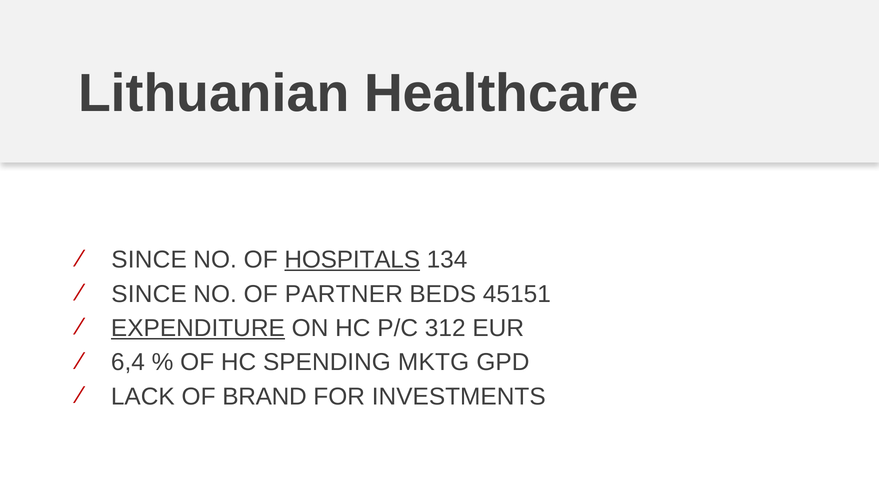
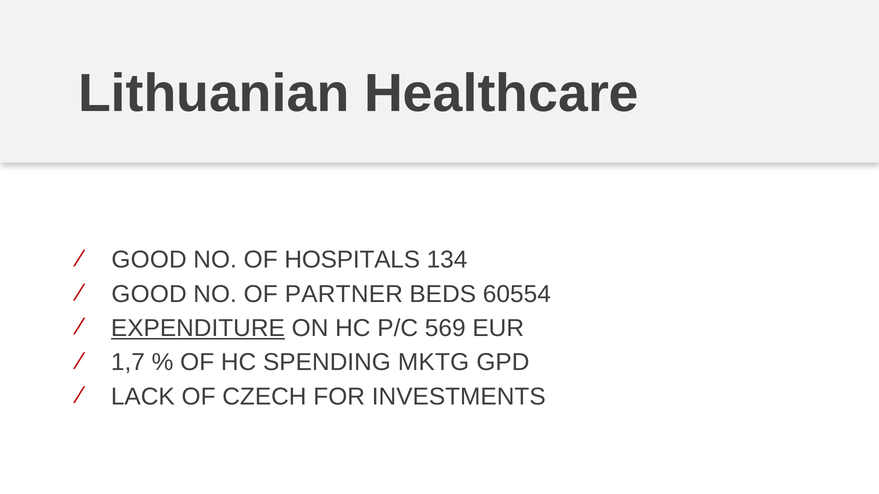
SINCE: SINCE -> GOOD (149, 260)
HOSPITALS underline: present -> none (352, 260)
SINCE: SINCE -> GOOD (149, 294)
45151: 45151 -> 60554 (517, 294)
312: 312 -> 569 (445, 329)
6,4: 6,4 -> 1,7 (128, 363)
BRAND: BRAND -> CZECH (264, 397)
